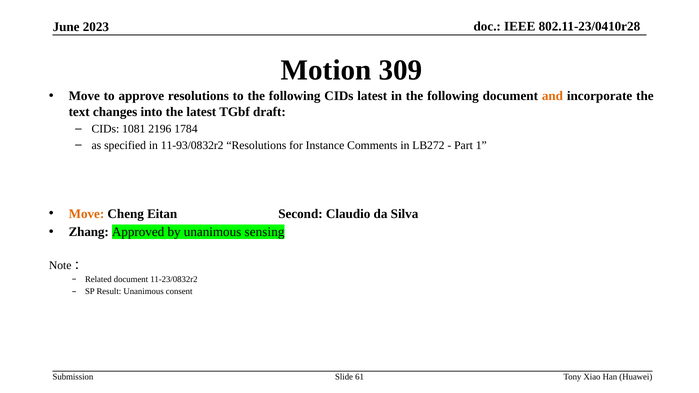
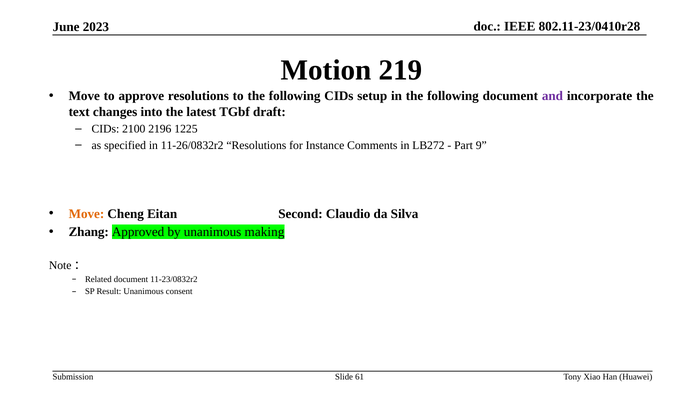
309: 309 -> 219 (400, 70)
CIDs latest: latest -> setup (372, 96)
and colour: orange -> purple (552, 96)
1081: 1081 -> 2100 (134, 129)
1784: 1784 -> 1225 (186, 129)
11-93/0832r2: 11-93/0832r2 -> 11-26/0832r2 (192, 145)
1: 1 -> 9 (481, 145)
sensing: sensing -> making (265, 232)
